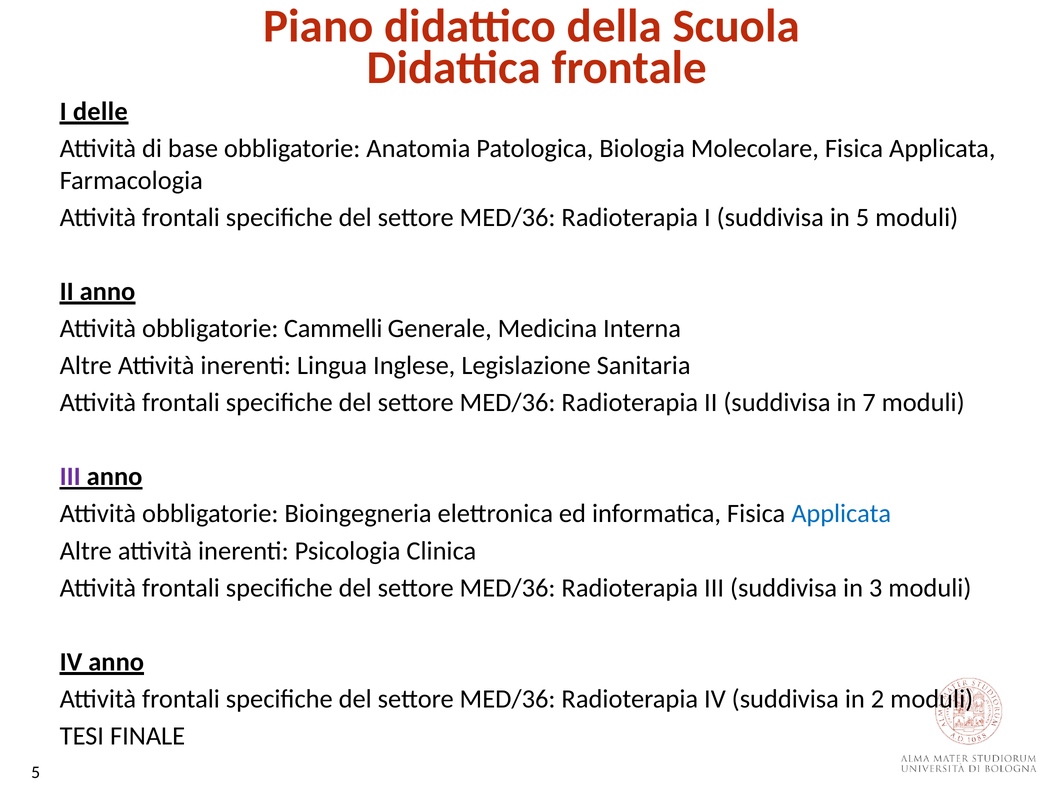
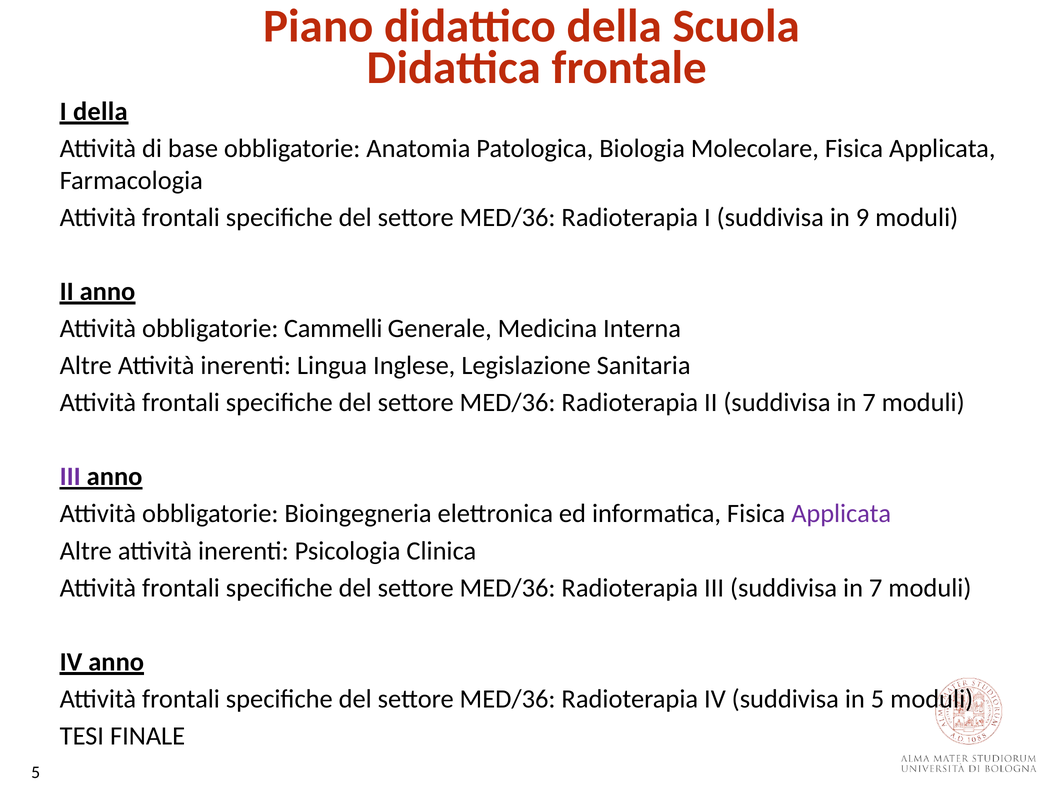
I delle: delle -> della (100, 112)
in 5: 5 -> 9 (863, 217)
Applicata colour: blue -> purple (841, 514)
III suddivisa in 3: 3 -> 7 (876, 588)
in 2: 2 -> 5 (878, 699)
